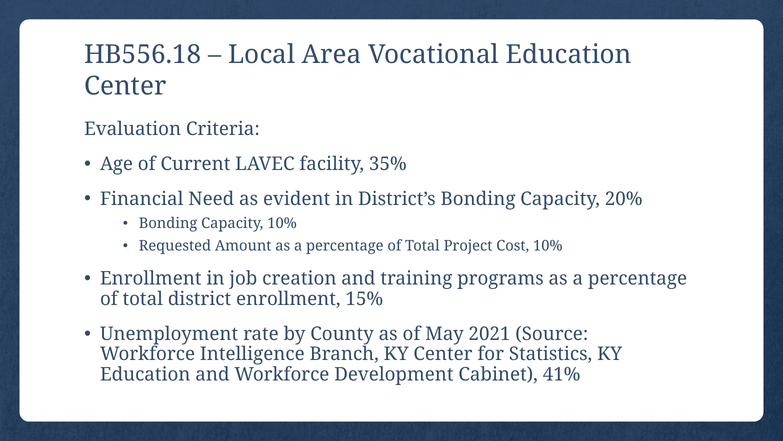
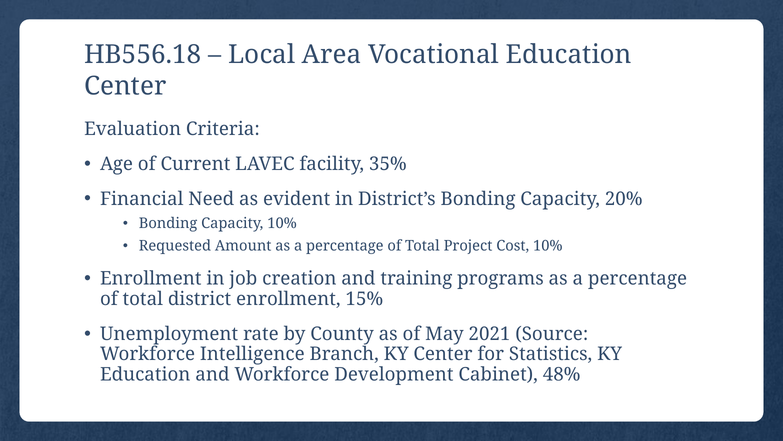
41%: 41% -> 48% (562, 374)
